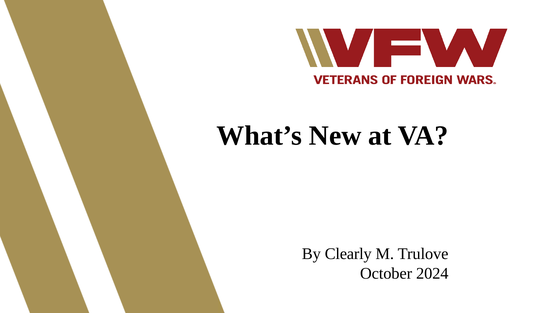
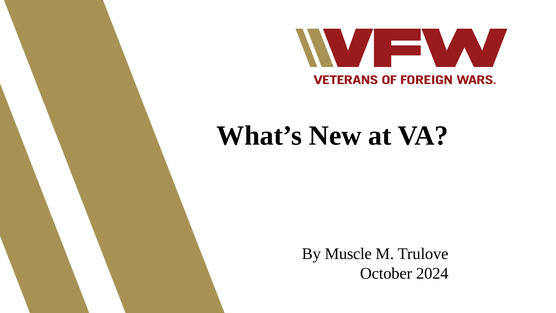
Clearly: Clearly -> Muscle (348, 254)
